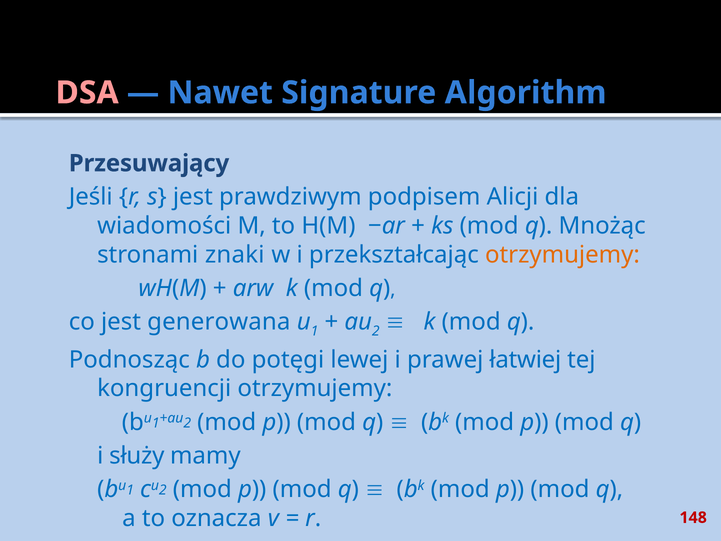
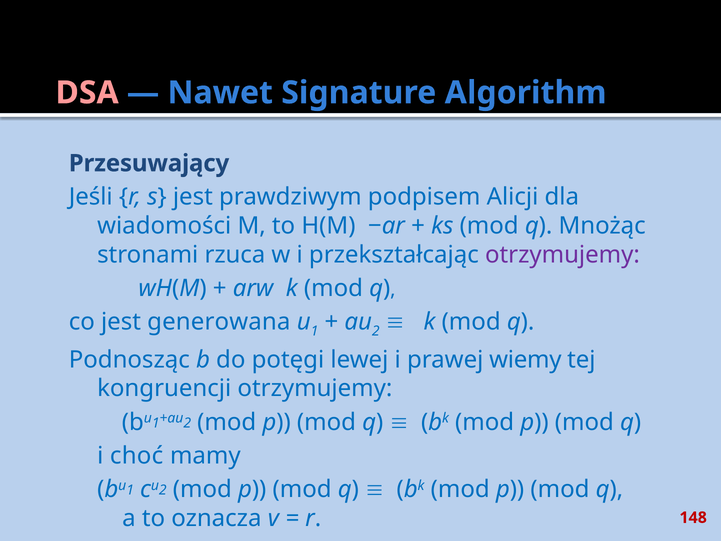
znaki: znaki -> rzuca (235, 255)
otrzymujemy colour: orange -> purple (562, 255)
łatwiej: łatwiej -> wiemy (525, 359)
służy: służy -> choć (137, 456)
